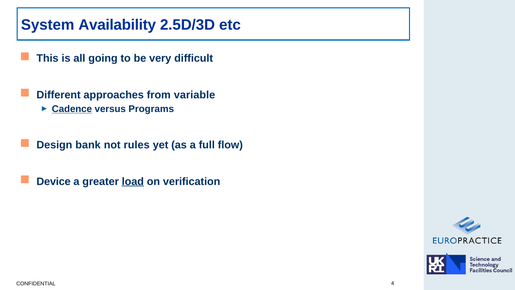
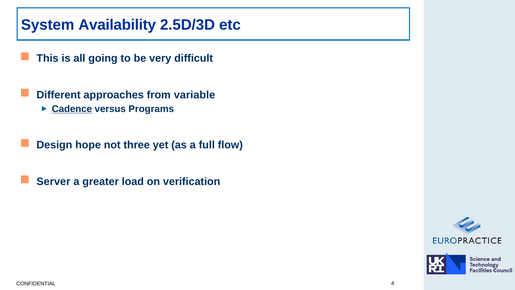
bank: bank -> hope (88, 145)
rules: rules -> three (137, 145)
Device: Device -> Server (53, 181)
load underline: present -> none (133, 181)
